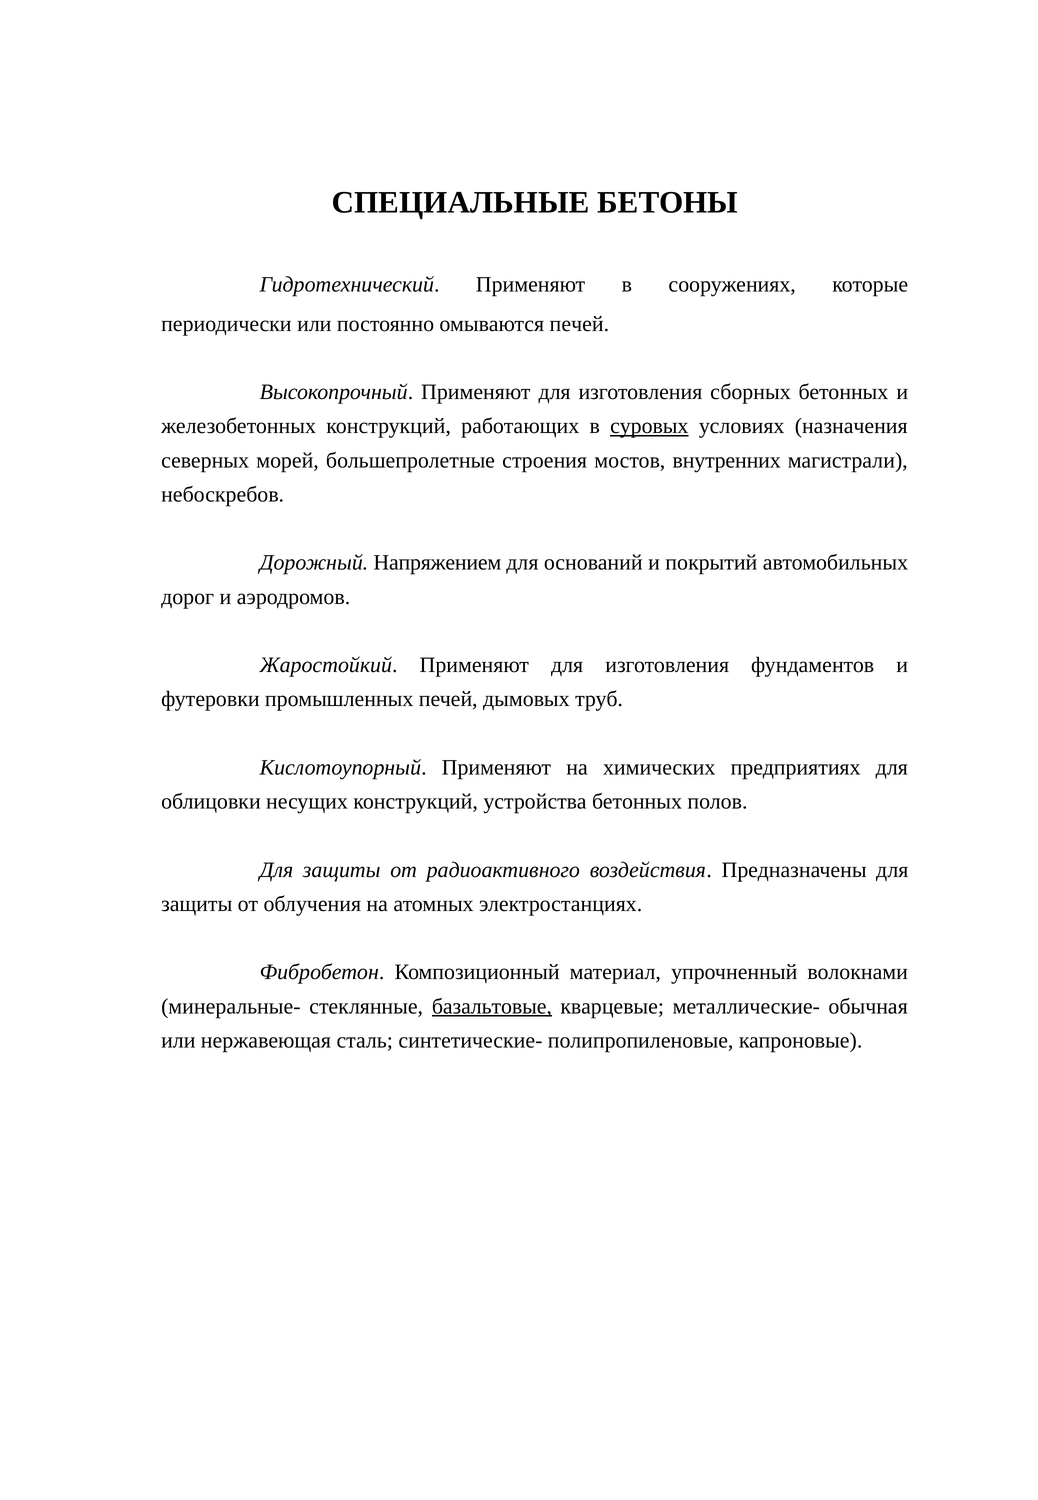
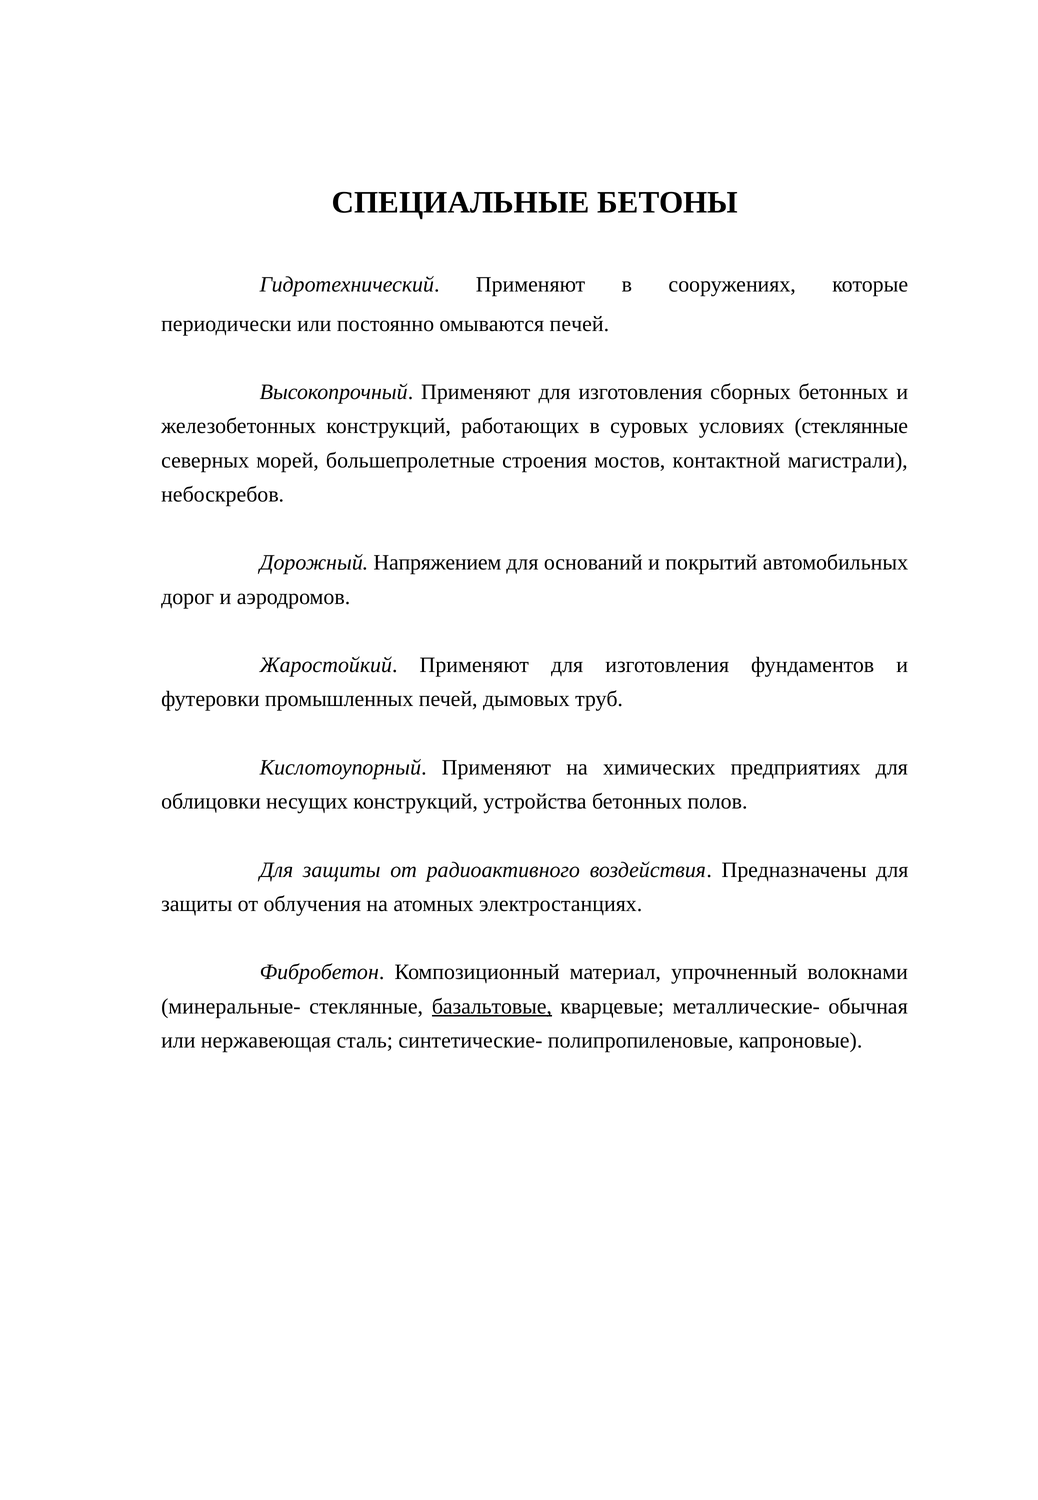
суровых underline: present -> none (649, 426)
условиях назначения: назначения -> стеклянные (851, 426)
внутренних: внутренних -> контактной (727, 460)
